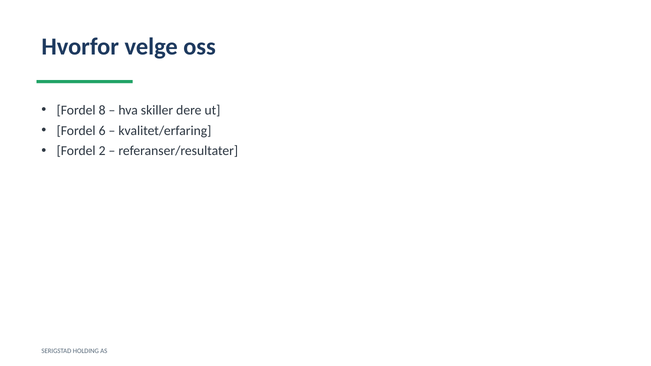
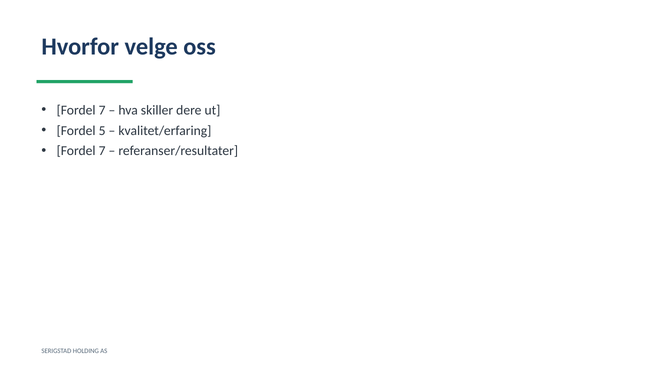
8: 8 -> 7 (102, 110)
6: 6 -> 5 (102, 131)
2: 2 -> 7 (102, 151)
